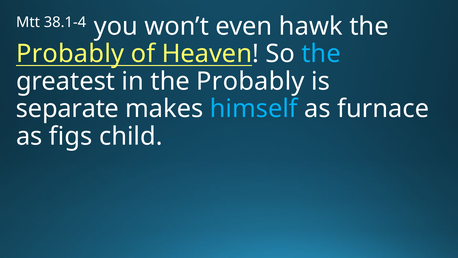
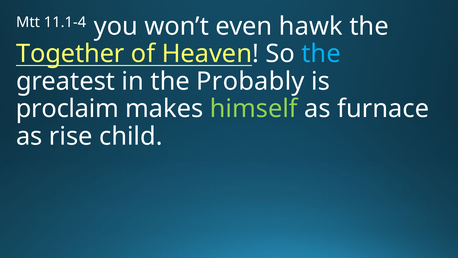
38.1-4: 38.1-4 -> 11.1-4 (65, 22)
Probably: Probably -> Together (70, 54)
separate: separate -> proclaim (67, 109)
himself colour: light blue -> light green (254, 109)
figs: figs -> rise (71, 136)
